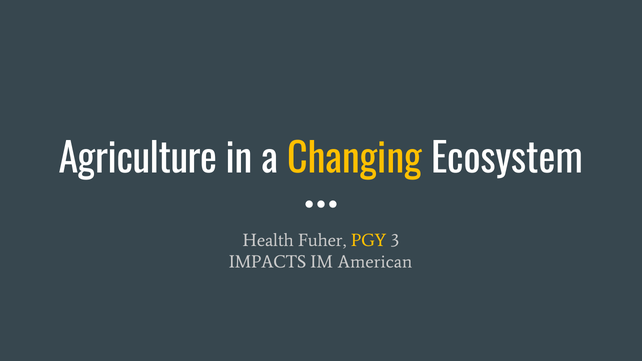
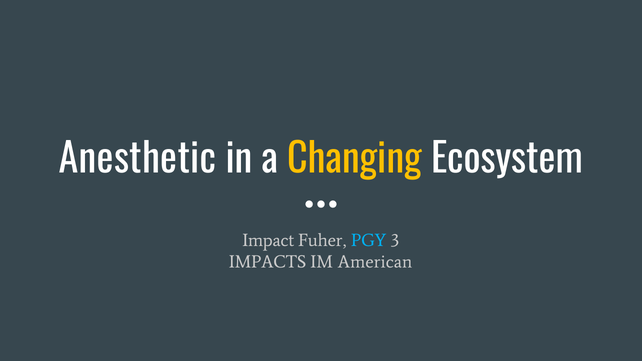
Agriculture: Agriculture -> Anesthetic (138, 160)
Health: Health -> Impact (268, 240)
PGY colour: yellow -> light blue (369, 240)
